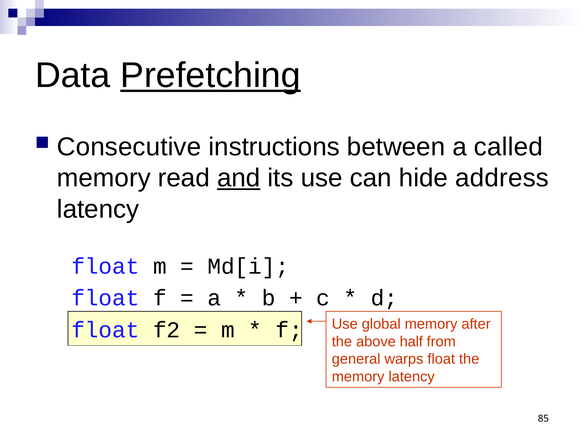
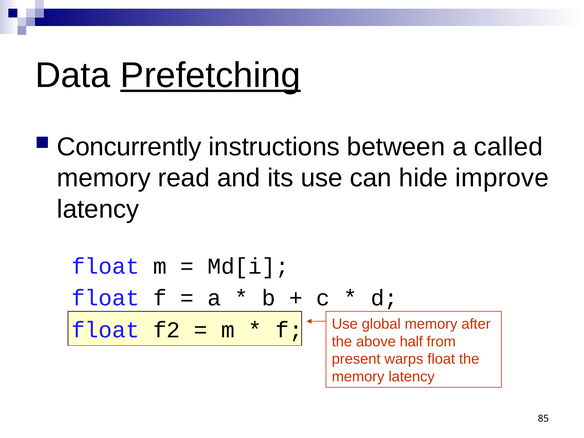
Consecutive: Consecutive -> Concurrently (129, 147)
and underline: present -> none (239, 178)
address: address -> improve (502, 178)
general: general -> present (356, 359)
